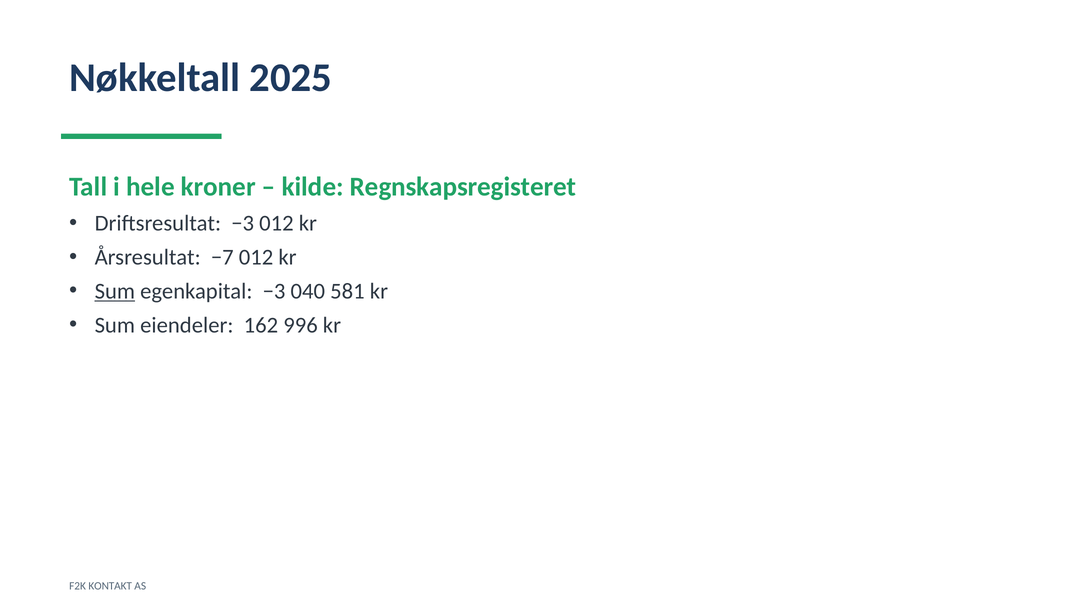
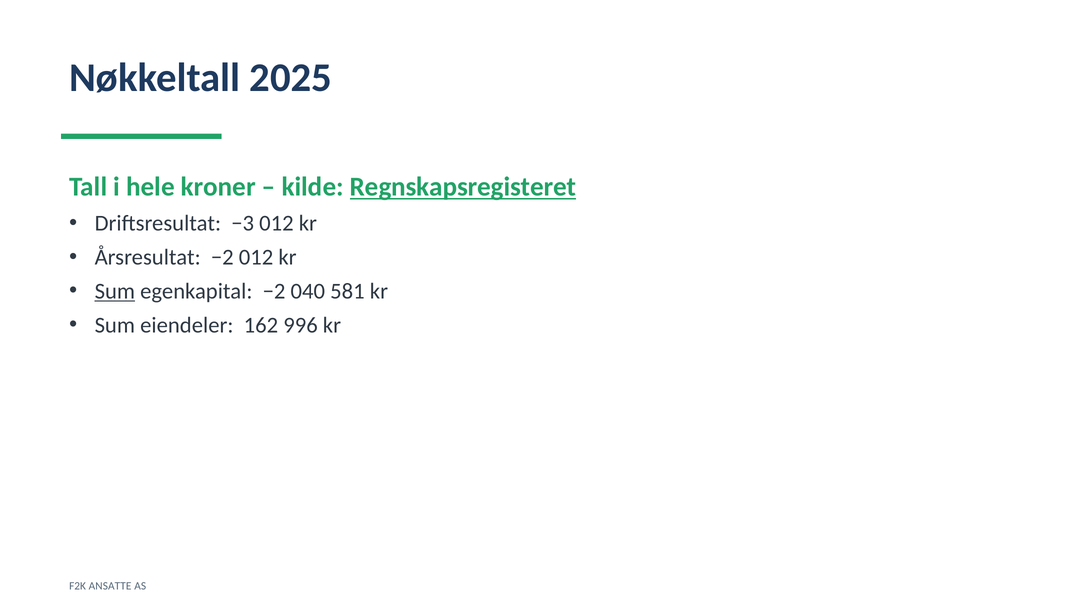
Regnskapsregisteret underline: none -> present (463, 187)
Årsresultat −7: −7 -> −2 (222, 258)
egenkapital −3: −3 -> −2 (274, 291)
KONTAKT: KONTAKT -> ANSATTE (110, 587)
